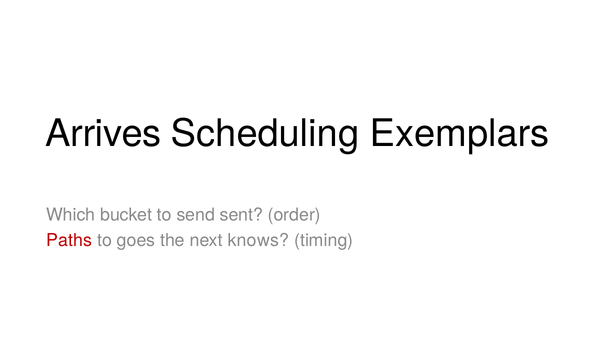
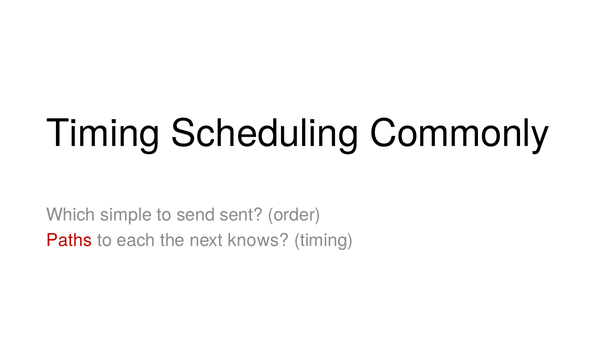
Arrives: Arrives -> Timing (103, 134)
Exemplars: Exemplars -> Commonly (460, 134)
bucket: bucket -> simple (126, 215)
goes: goes -> each (136, 241)
